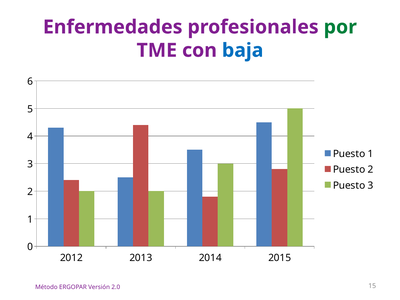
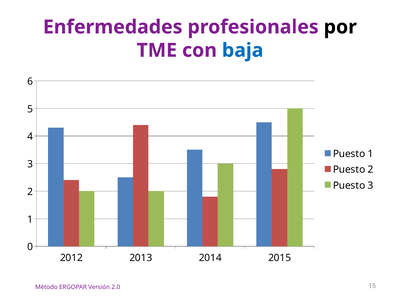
por colour: green -> black (340, 27)
